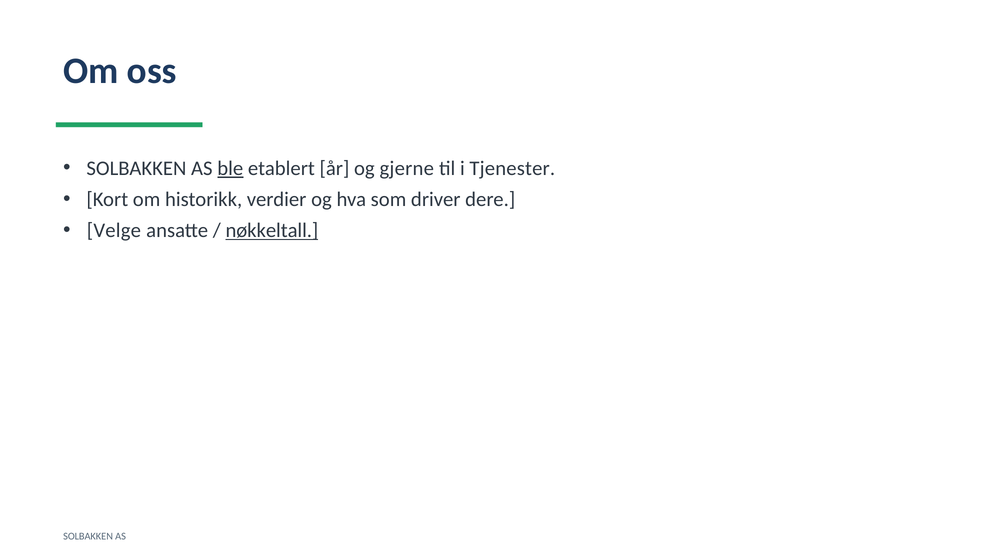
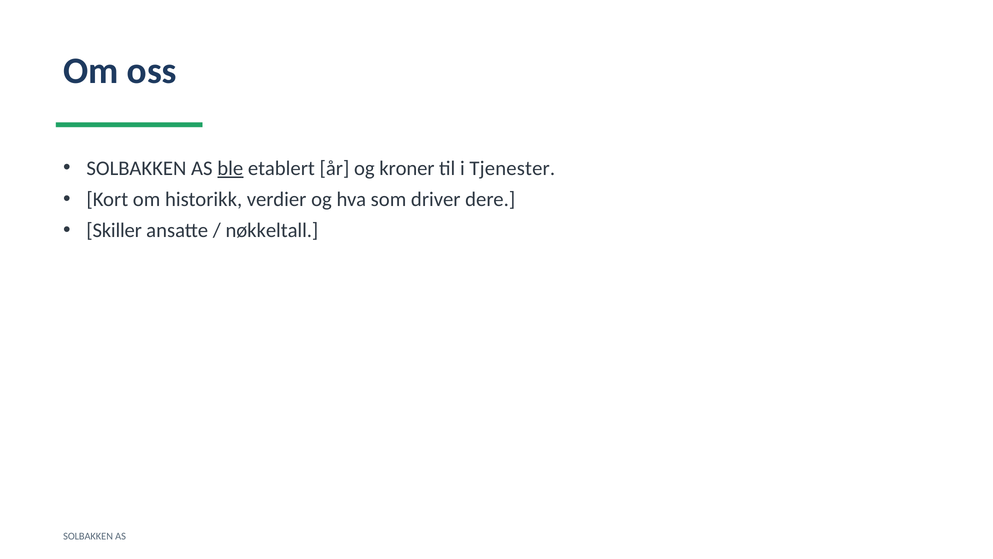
gjerne: gjerne -> kroner (407, 168)
Velge: Velge -> Skiller (114, 230)
nøkkeltall underline: present -> none (272, 230)
